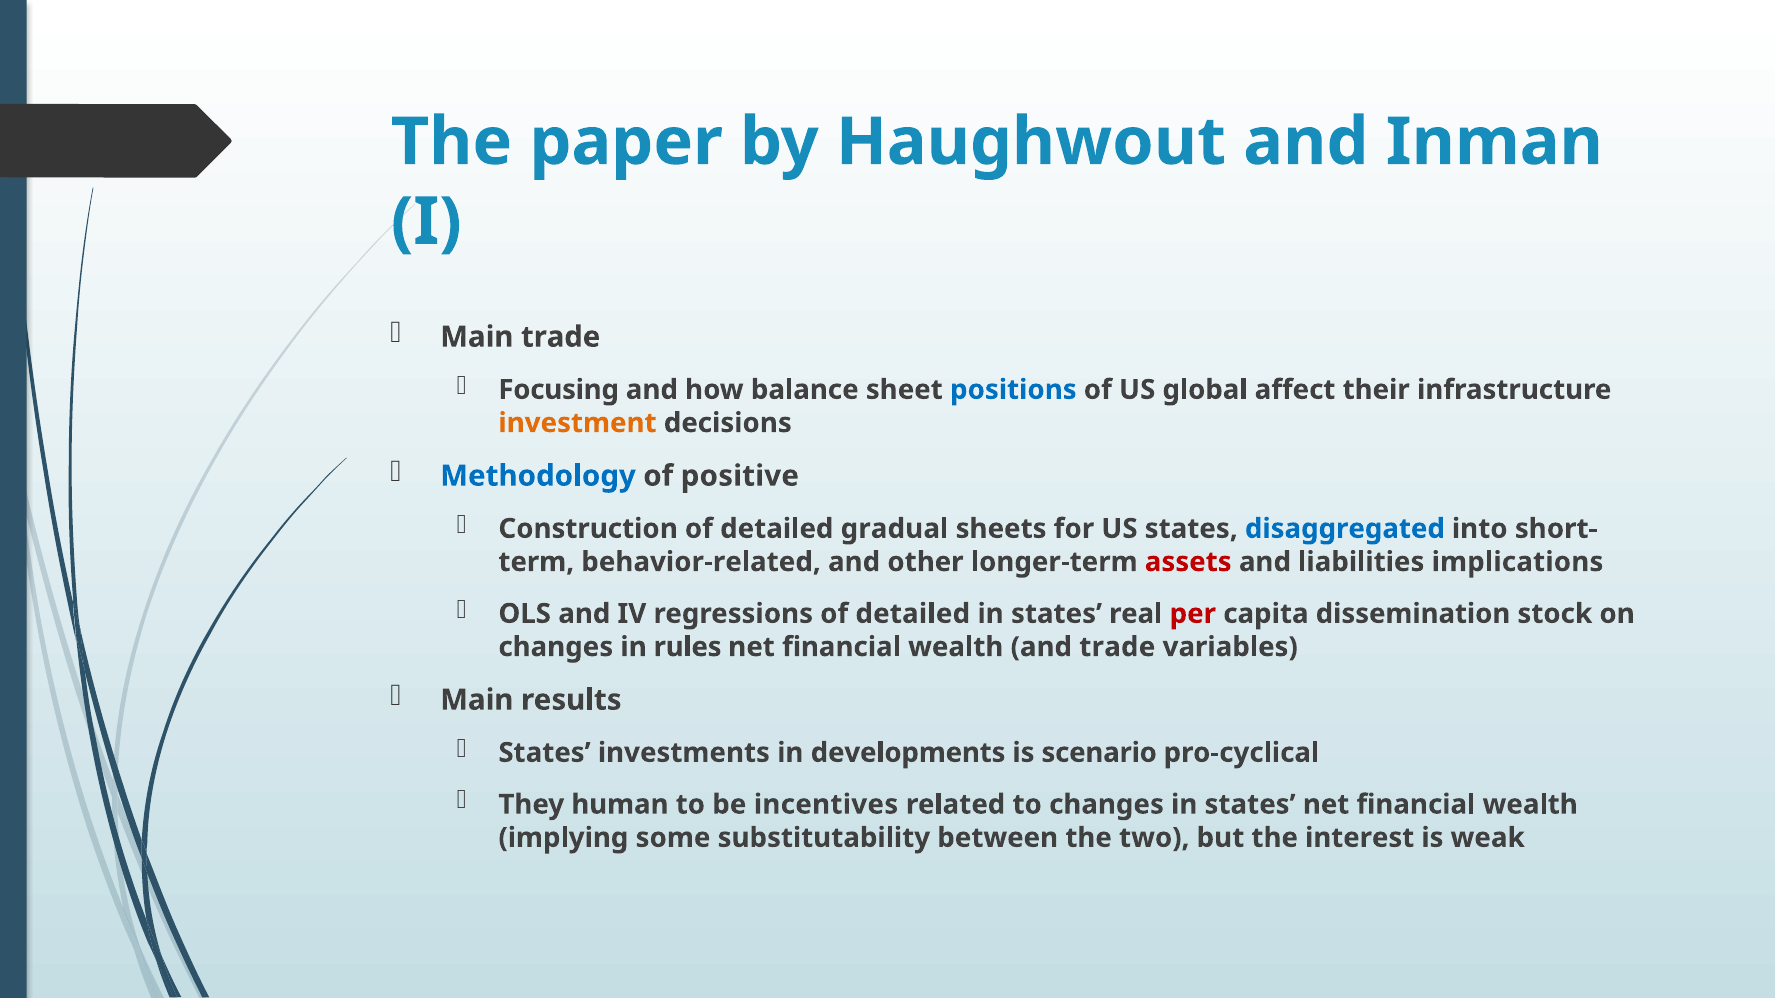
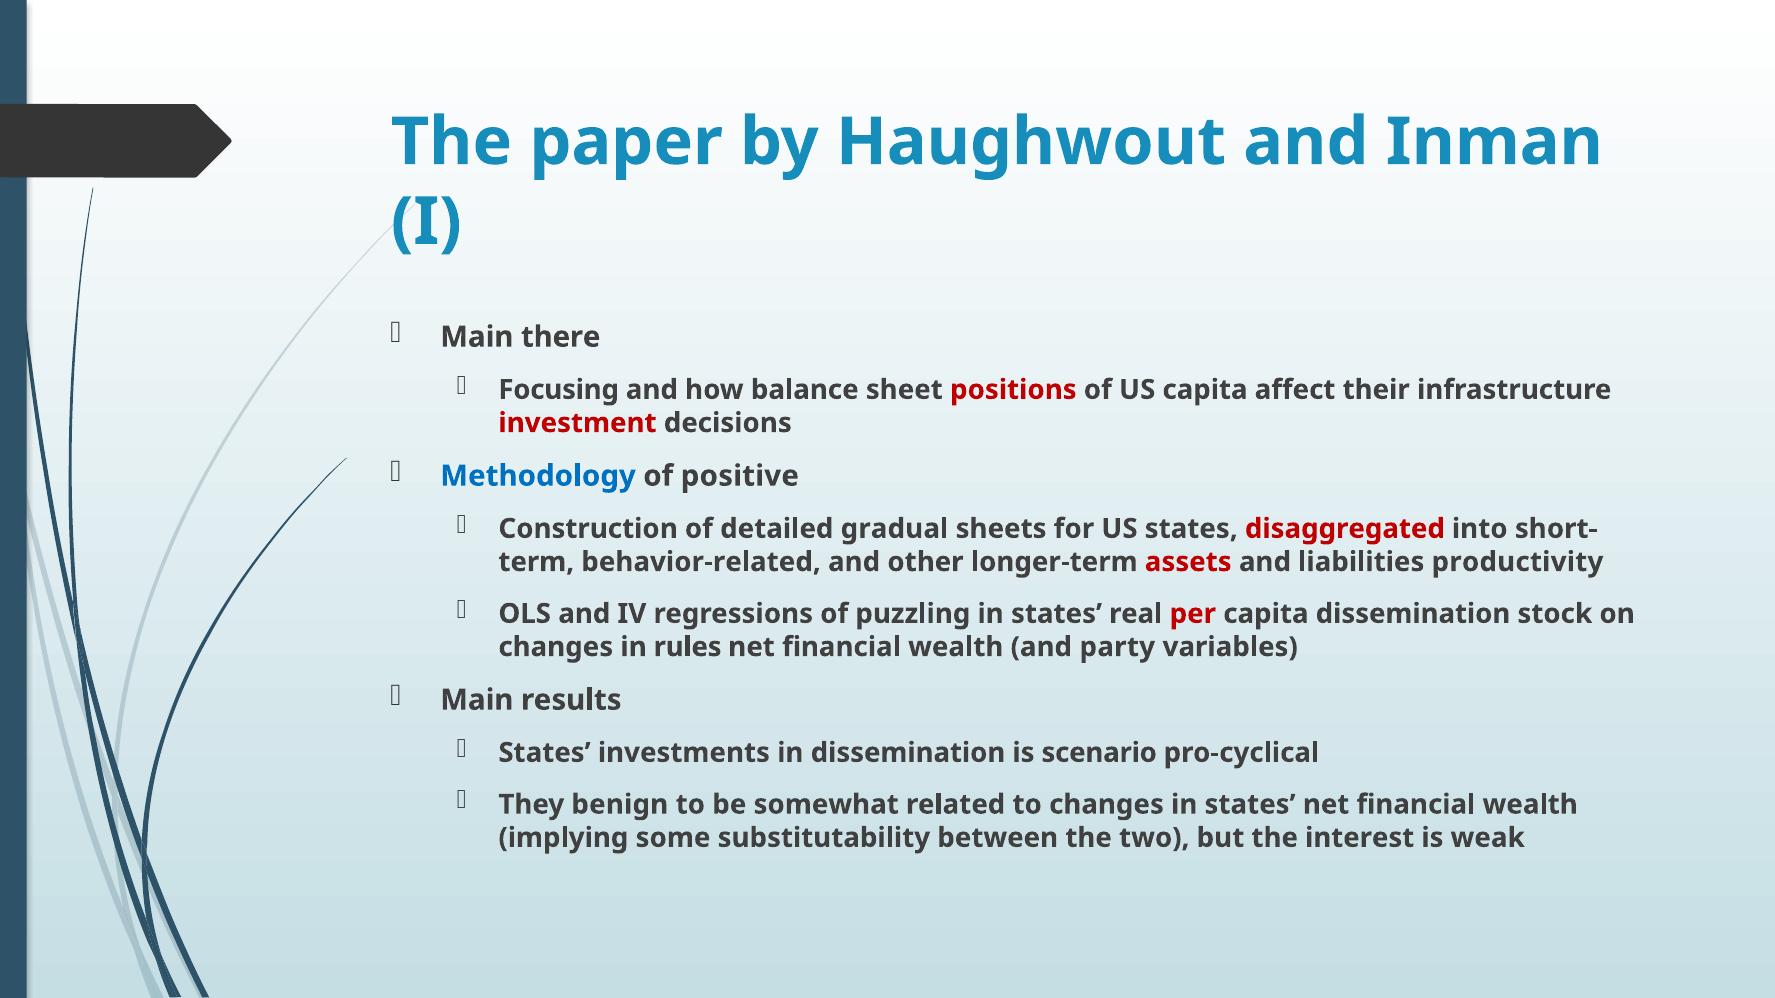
Main trade: trade -> there (561, 337)
positions colour: blue -> red (1013, 390)
US global: global -> capita (1205, 390)
investment colour: orange -> red (577, 423)
disaggregated colour: blue -> red (1345, 529)
implications: implications -> productivity (1517, 562)
regressions of detailed: detailed -> puzzling (913, 614)
and trade: trade -> party (1117, 647)
in developments: developments -> dissemination (908, 753)
human: human -> benign (620, 805)
incentives: incentives -> somewhat (826, 805)
